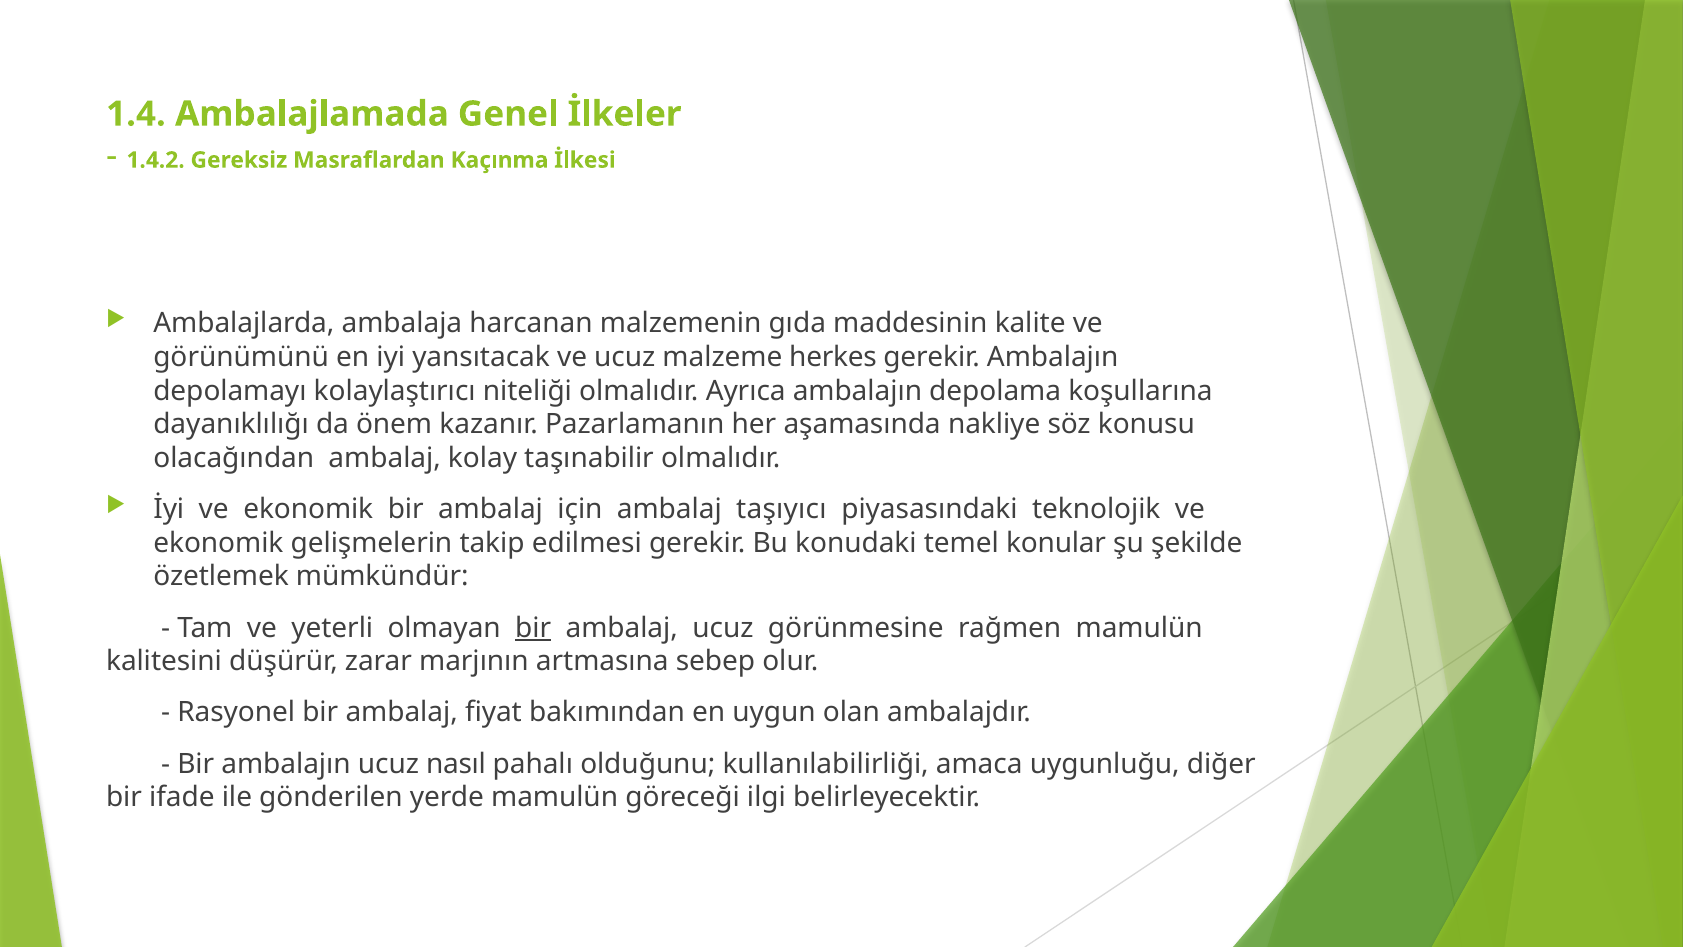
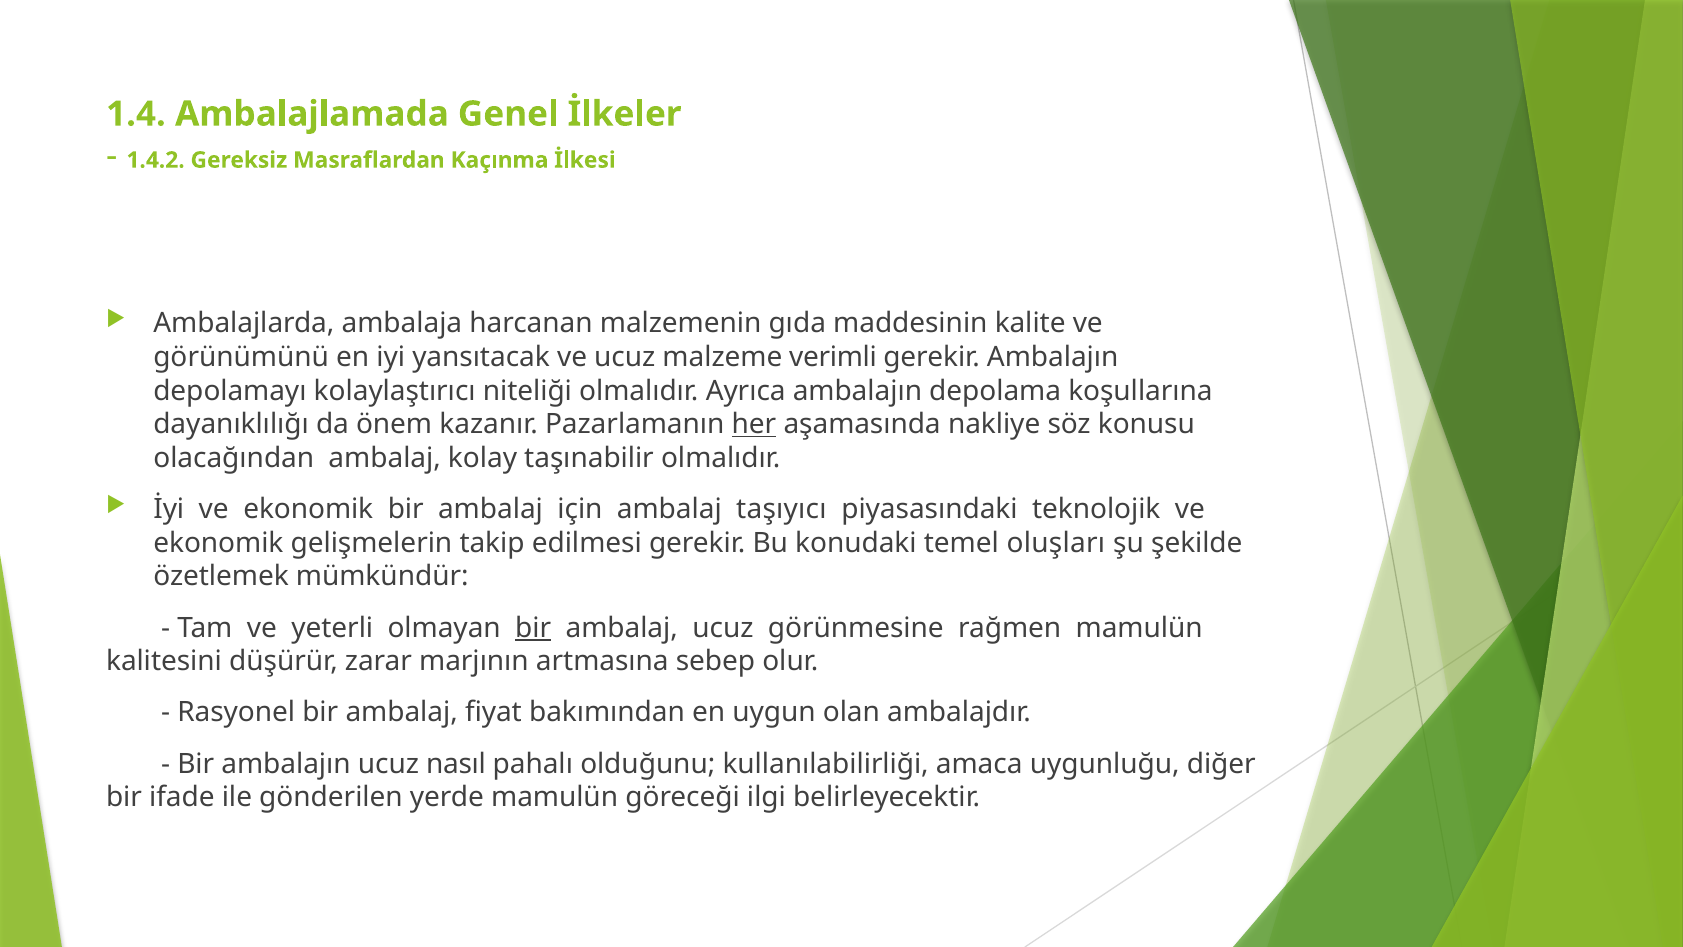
herkes: herkes -> verimli (833, 357)
her underline: none -> present (754, 424)
konular: konular -> oluşları (1056, 543)
